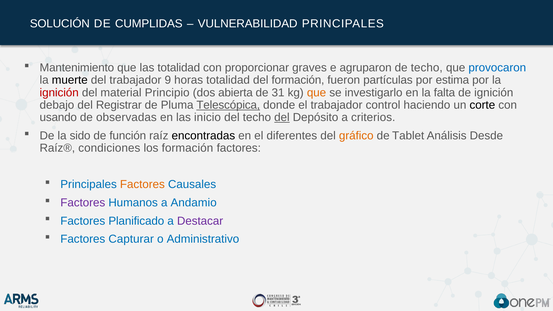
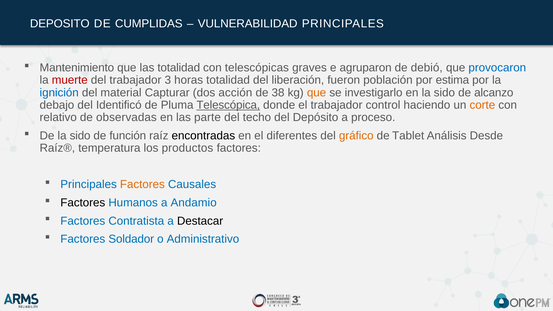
SOLUCIÓN: SOLUCIÓN -> DEPOSITO (60, 24)
proporcionar: proporcionar -> telescópicas (257, 68)
de techo: techo -> debió (427, 68)
muerte colour: black -> red (70, 80)
9: 9 -> 3 (168, 80)
del formación: formación -> liberación (298, 80)
partículas: partículas -> población (388, 80)
ignición colour: red -> blue (59, 93)
Principio: Principio -> Capturar (167, 93)
abierta: abierta -> acción (235, 93)
31: 31 -> 38 (278, 93)
en la falta: falta -> sido (444, 93)
de ignición: ignición -> alcanzo (494, 93)
Registrar: Registrar -> Identificó (119, 105)
corte colour: black -> orange (482, 105)
usando: usando -> relativo (58, 117)
inicio: inicio -> parte (207, 117)
del underline: present -> none (282, 117)
criterios: criterios -> proceso (373, 117)
condiciones: condiciones -> temperatura (109, 148)
los formación: formación -> productos (187, 148)
Factores colour: purple -> black (83, 203)
Planificado: Planificado -> Contratista (136, 221)
Destacar colour: purple -> black (200, 221)
Capturar: Capturar -> Soldador (131, 239)
